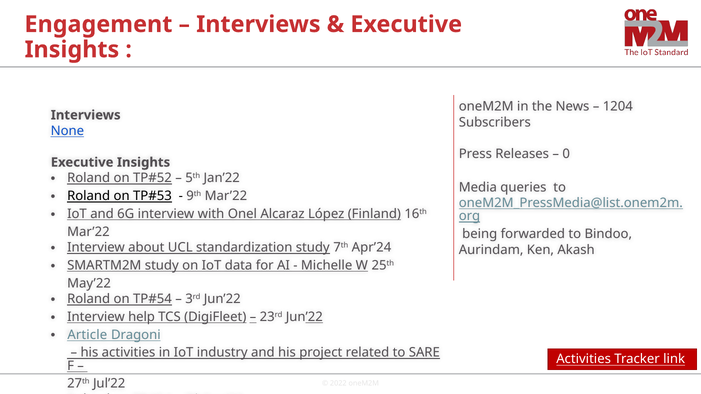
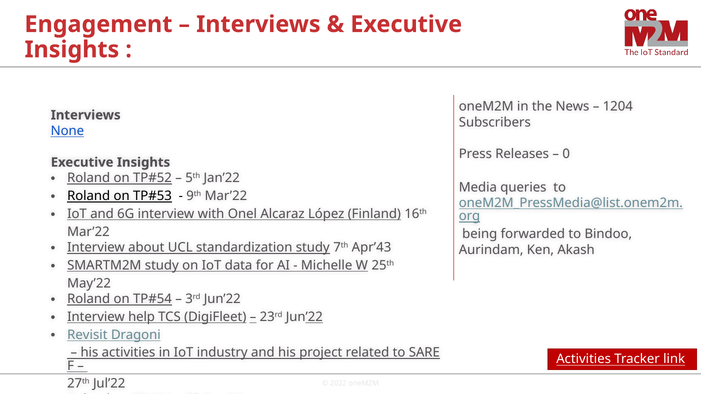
Apr’24: Apr’24 -> Apr’43 (371, 248)
Article: Article -> Revisit (87, 335)
